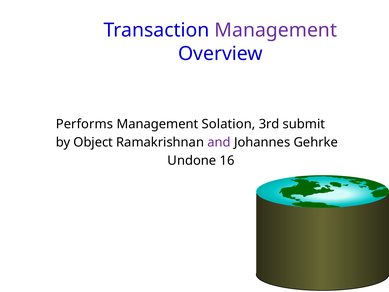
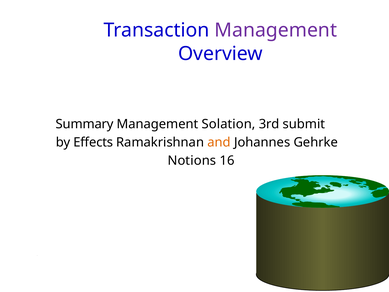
Performs: Performs -> Summary (85, 124)
Object: Object -> Effects (93, 142)
and colour: purple -> orange (219, 142)
Undone: Undone -> Notions (192, 160)
